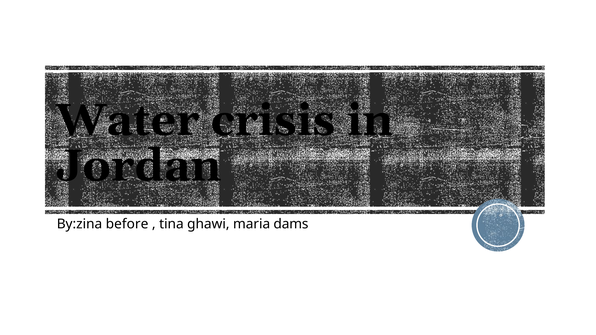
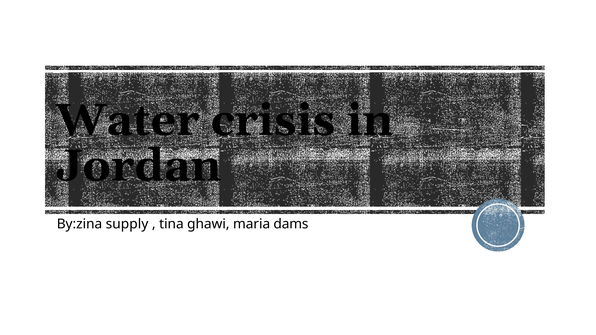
before: before -> supply (127, 224)
